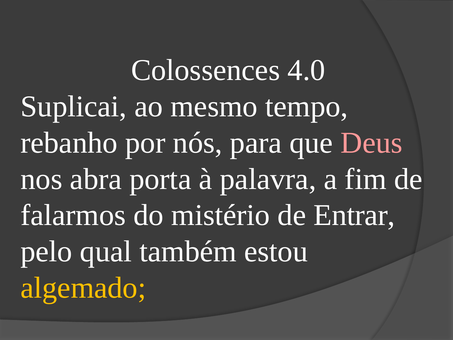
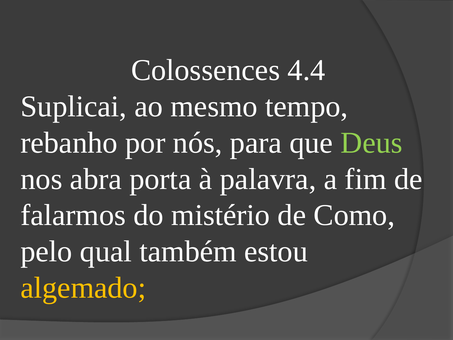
4.0: 4.0 -> 4.4 (307, 70)
Deus colour: pink -> light green (372, 143)
Entrar: Entrar -> Como (354, 215)
